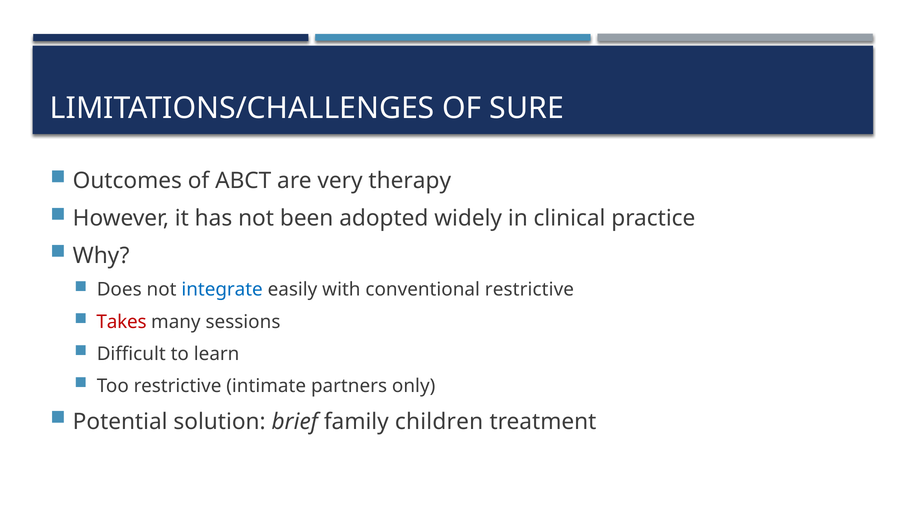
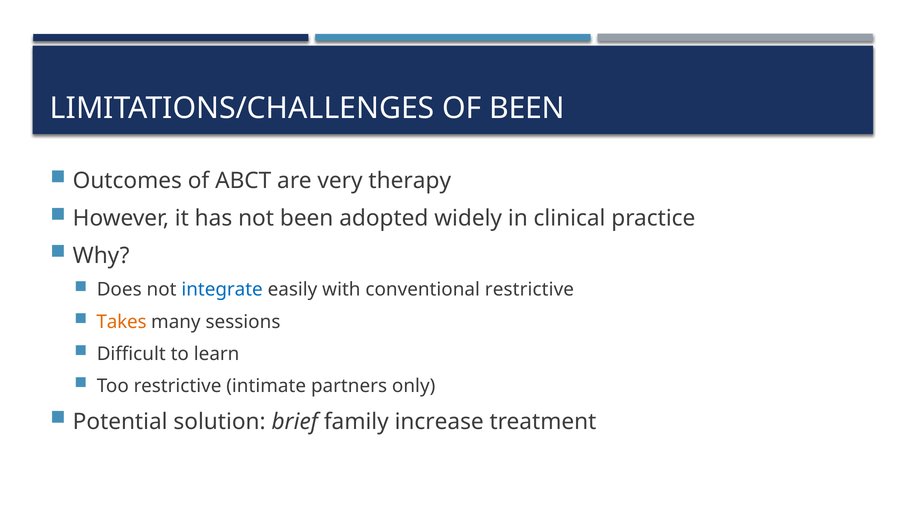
OF SURE: SURE -> BEEN (527, 108)
Takes colour: red -> orange (122, 322)
children: children -> increase (439, 421)
